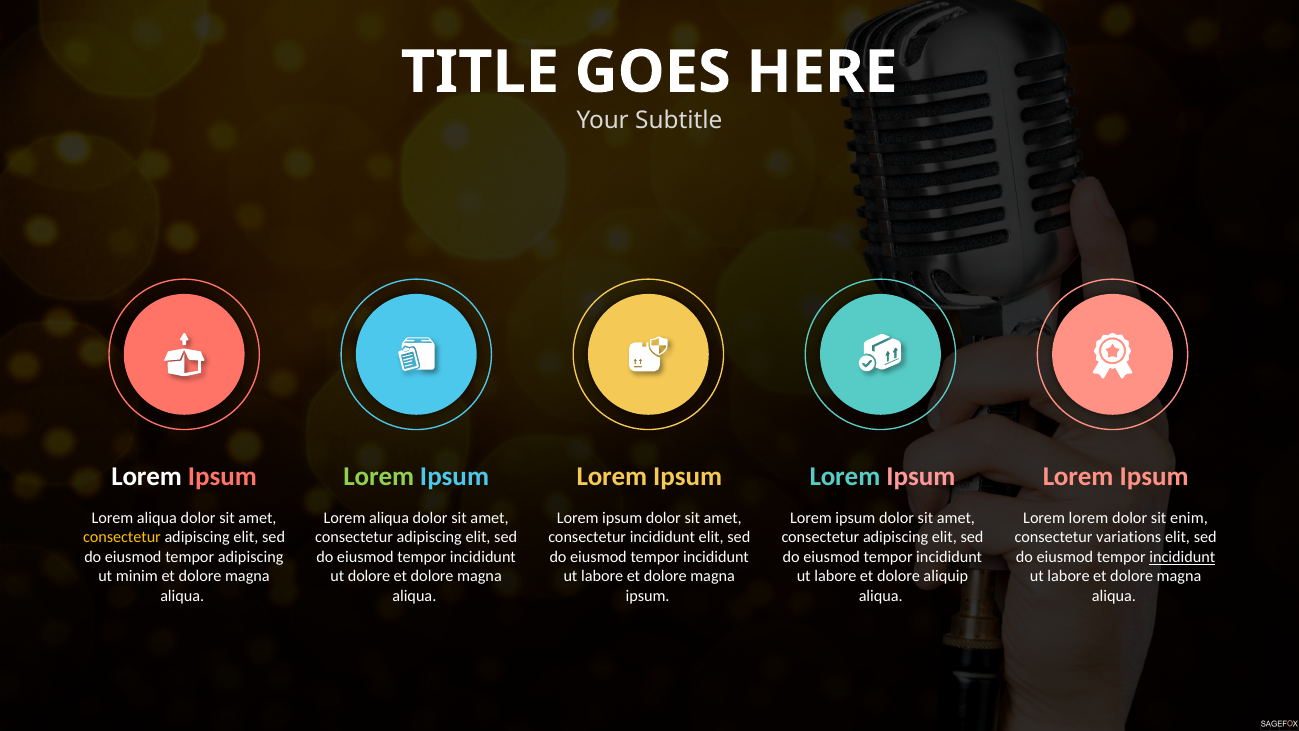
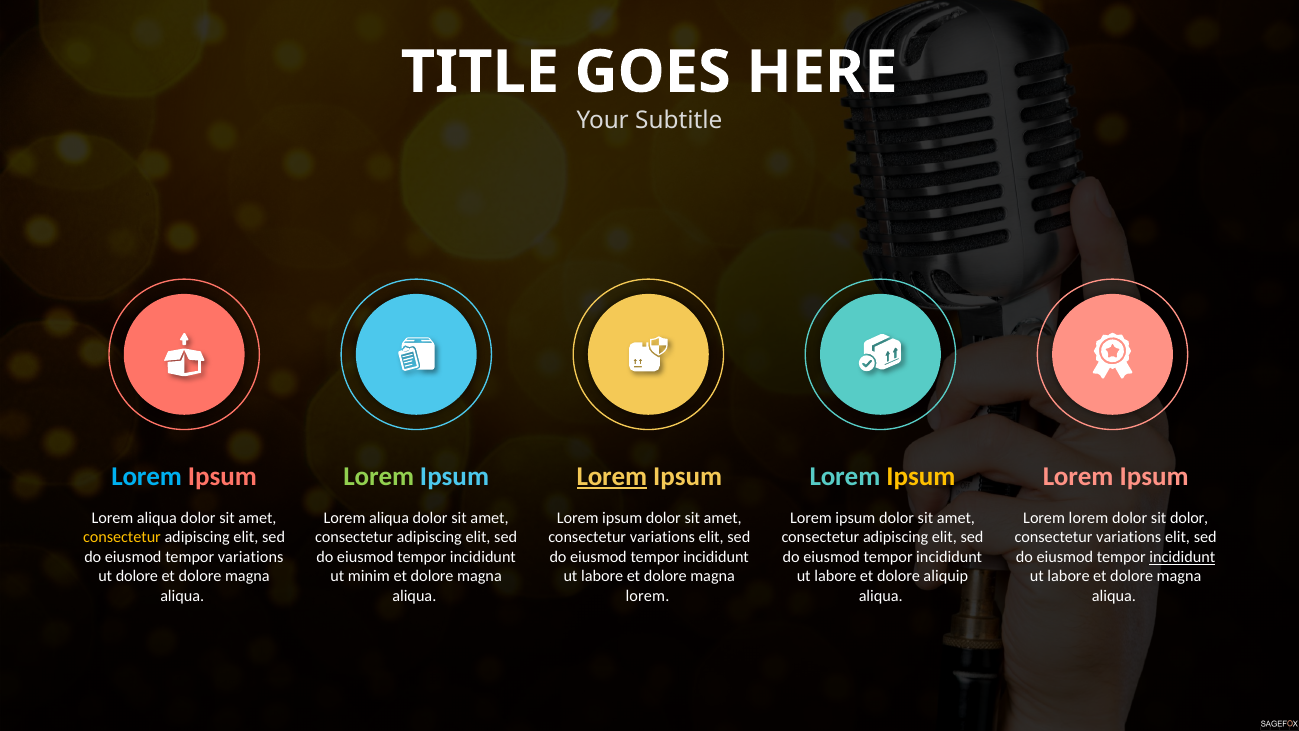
Lorem colour: white -> light blue (147, 476)
Lorem underline: none -> present (612, 476)
Ipsum colour: pink -> yellow (921, 476)
sit enim: enim -> dolor (1189, 518)
incididunt: incididunt -> variations (662, 537)
tempor adipiscing: adipiscing -> variations (251, 557)
ut minim: minim -> dolore (137, 576)
ut dolore: dolore -> minim (369, 576)
ipsum: ipsum -> lorem (647, 596)
